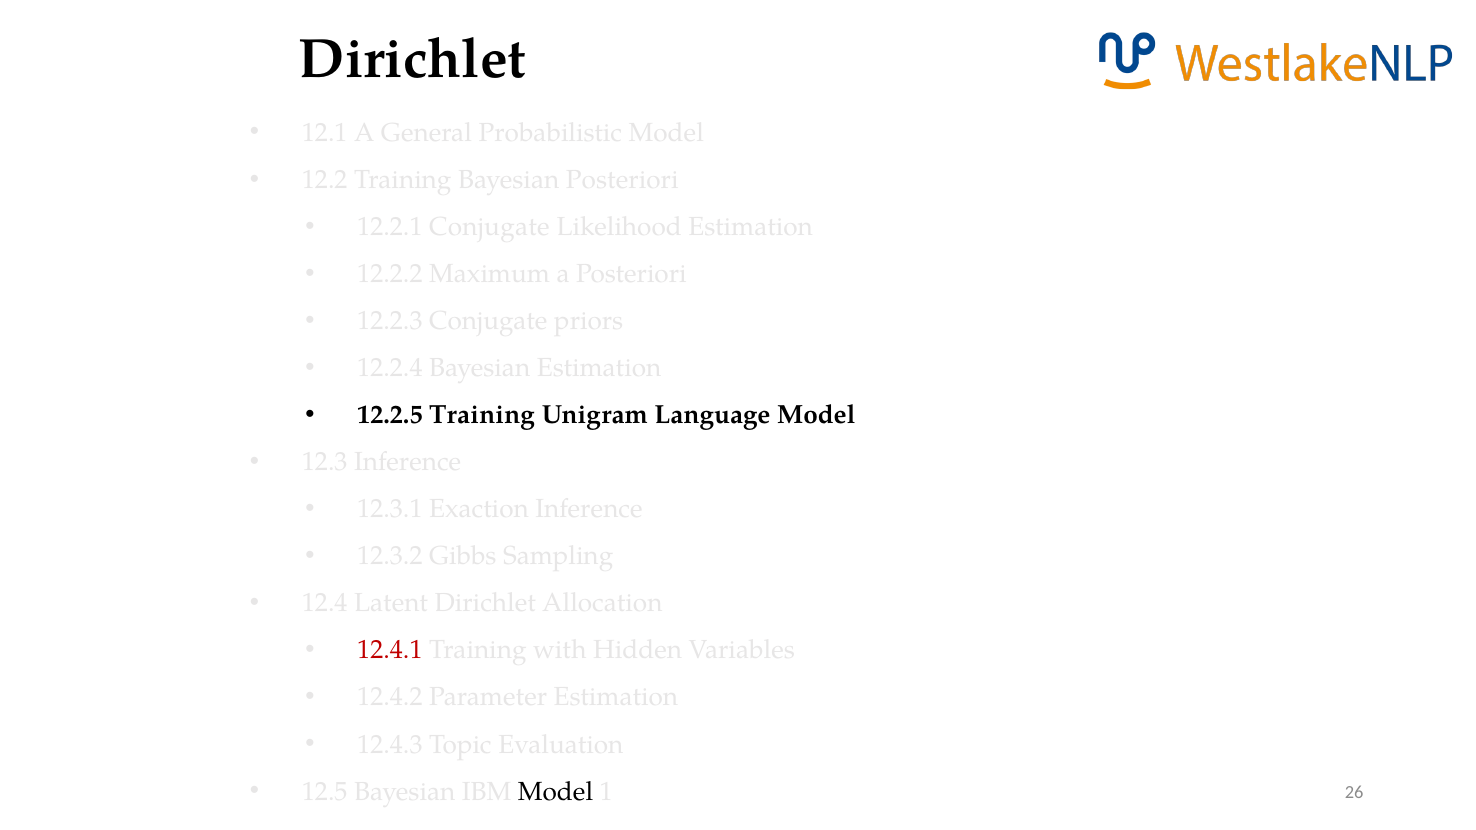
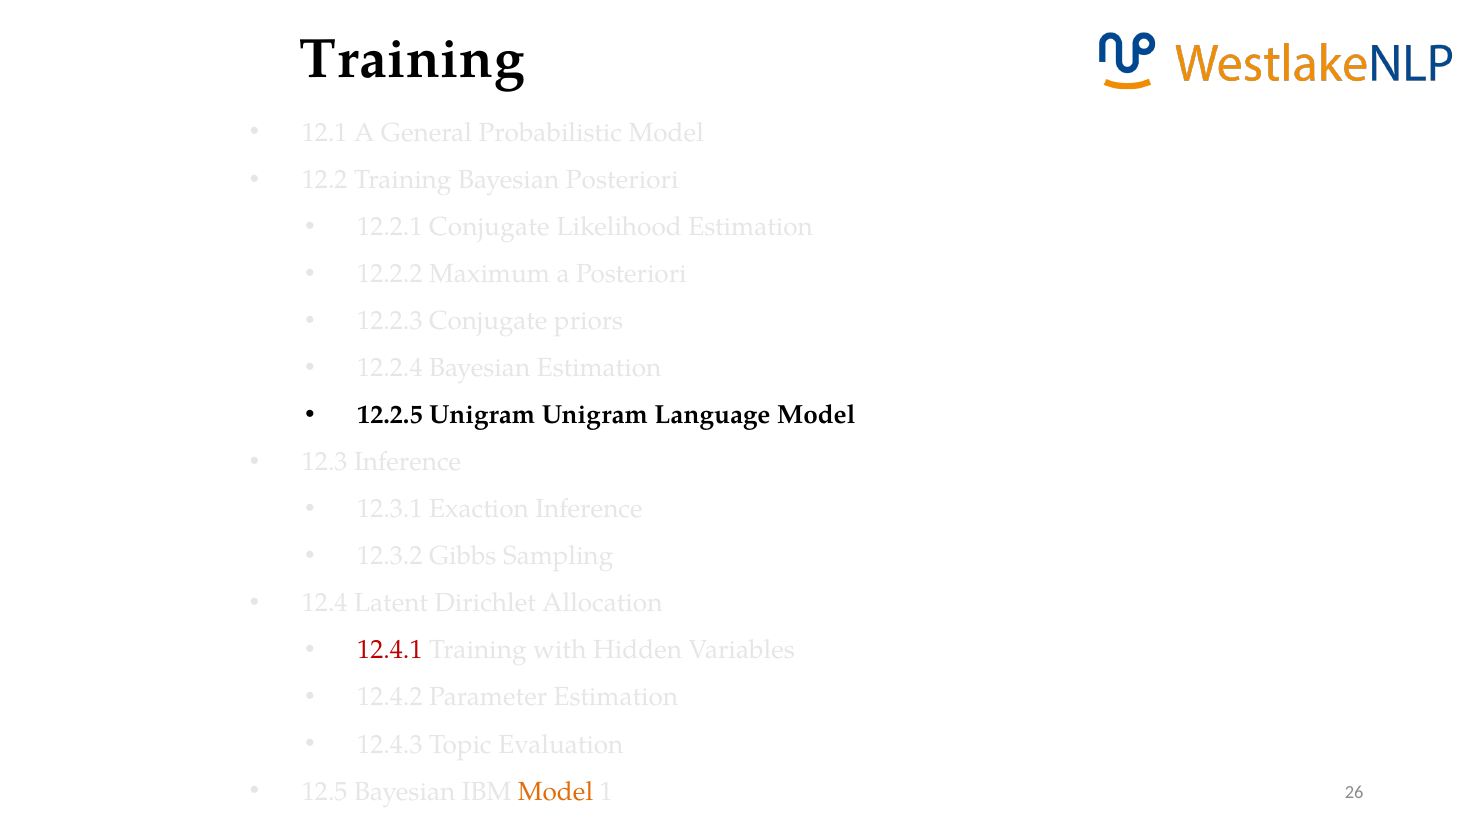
Dirichlet: Dirichlet -> Training (412, 60)
12.2.5 Training: Training -> Unigram (482, 415)
Model colour: black -> orange (556, 792)
